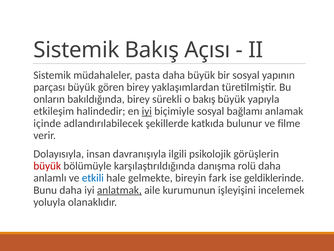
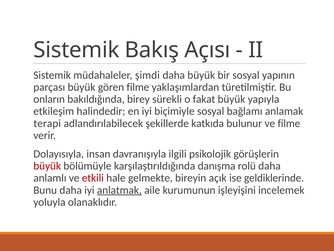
pasta: pasta -> şimdi (147, 75)
gören birey: birey -> filme (138, 87)
o bakış: bakış -> fakat (204, 99)
iyi underline: present -> none (147, 111)
içinde: içinde -> terapi (47, 123)
etkili colour: blue -> red (93, 178)
fark: fark -> açık (218, 178)
